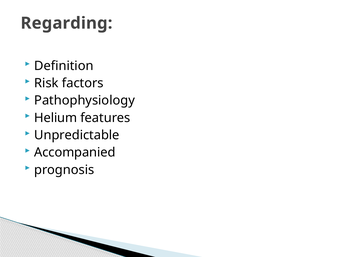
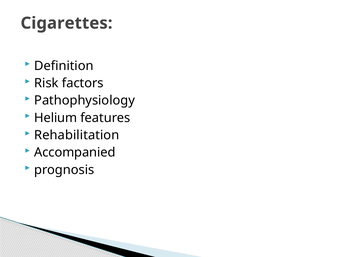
Regarding: Regarding -> Cigarettes (67, 23)
Unpredictable: Unpredictable -> Rehabilitation (77, 135)
